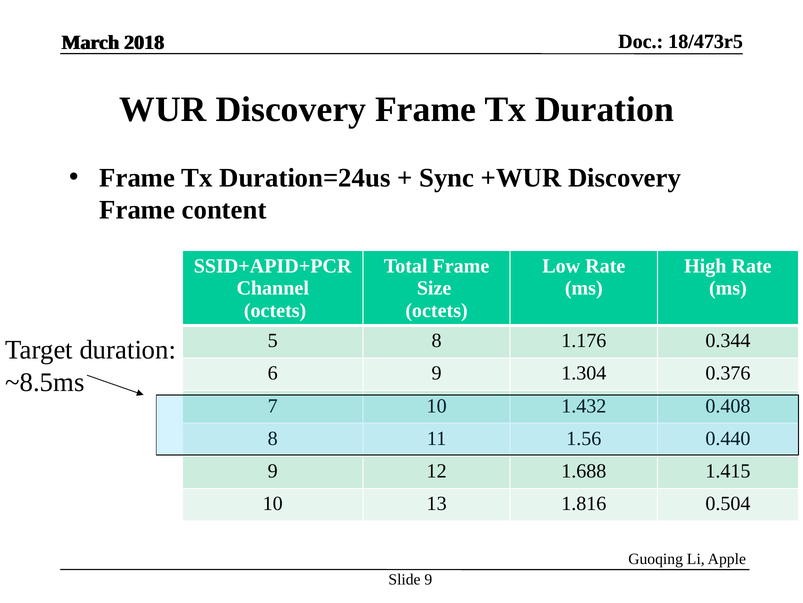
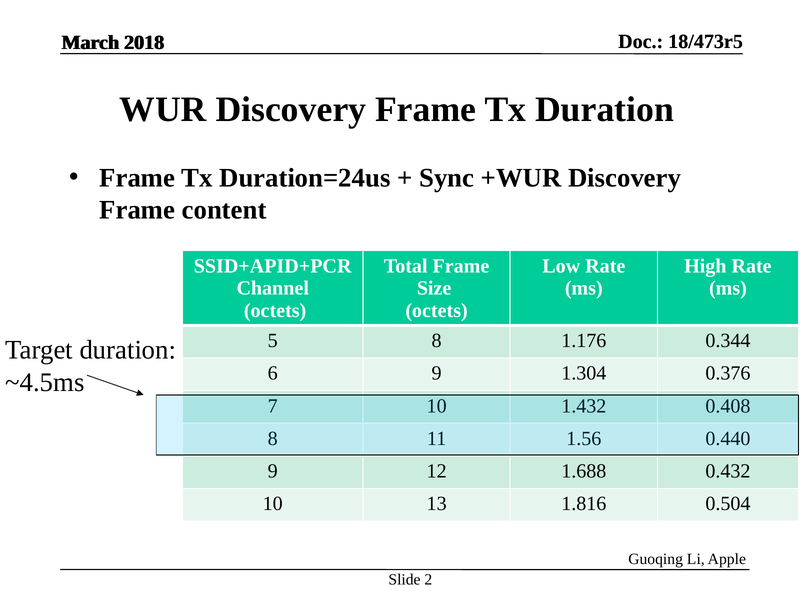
~8.5ms: ~8.5ms -> ~4.5ms (45, 382)
1.415: 1.415 -> 0.432 (728, 471)
Slide 9: 9 -> 2 (428, 579)
